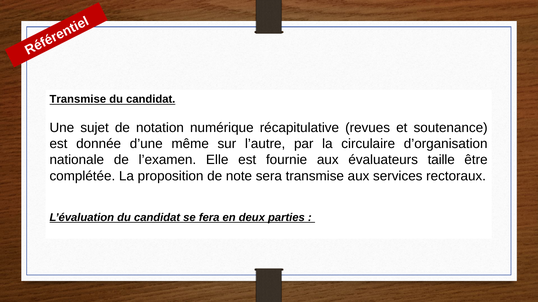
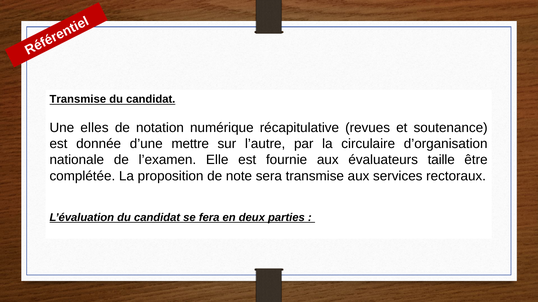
sujet: sujet -> elles (94, 128)
même: même -> mettre (190, 144)
